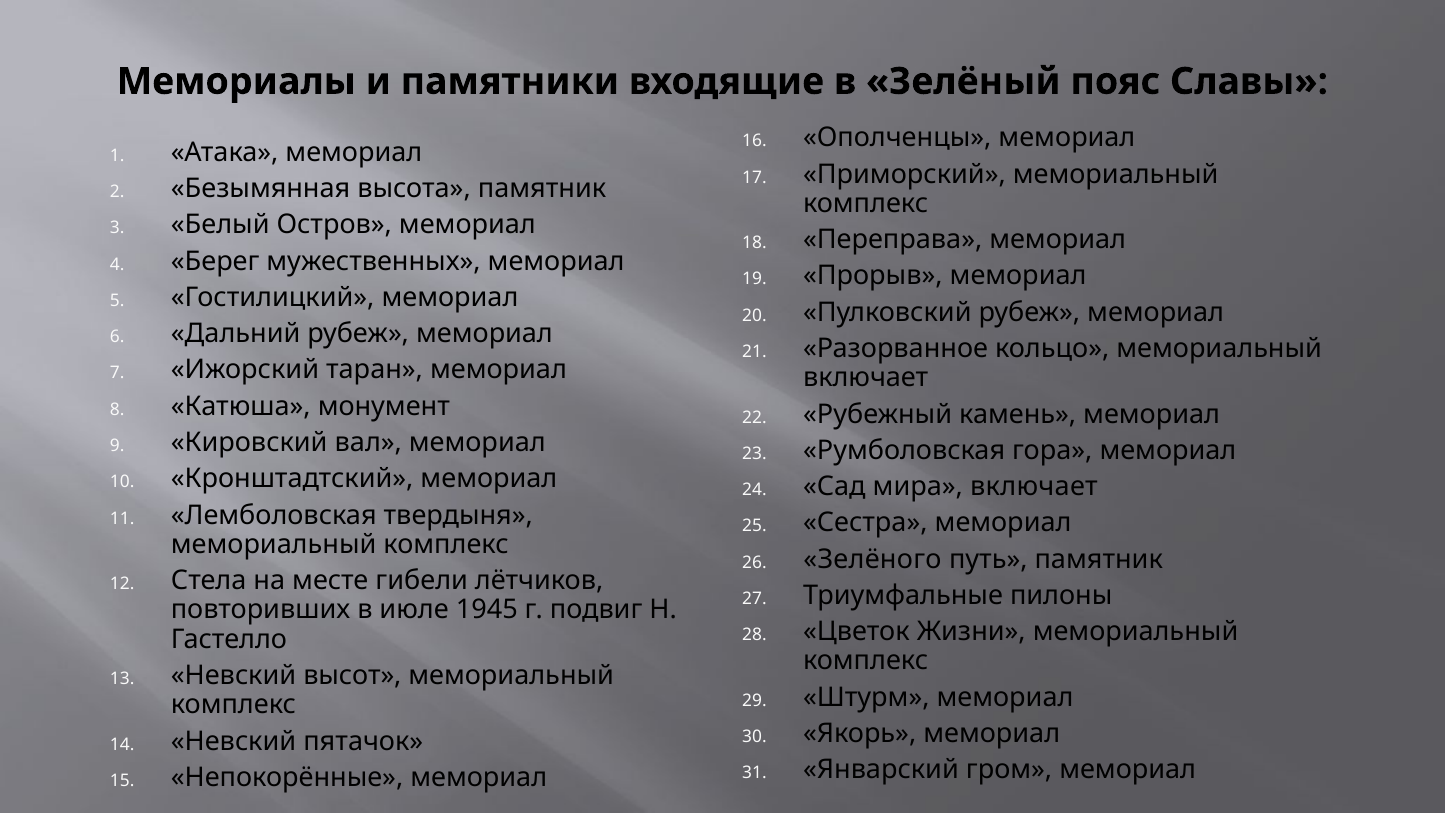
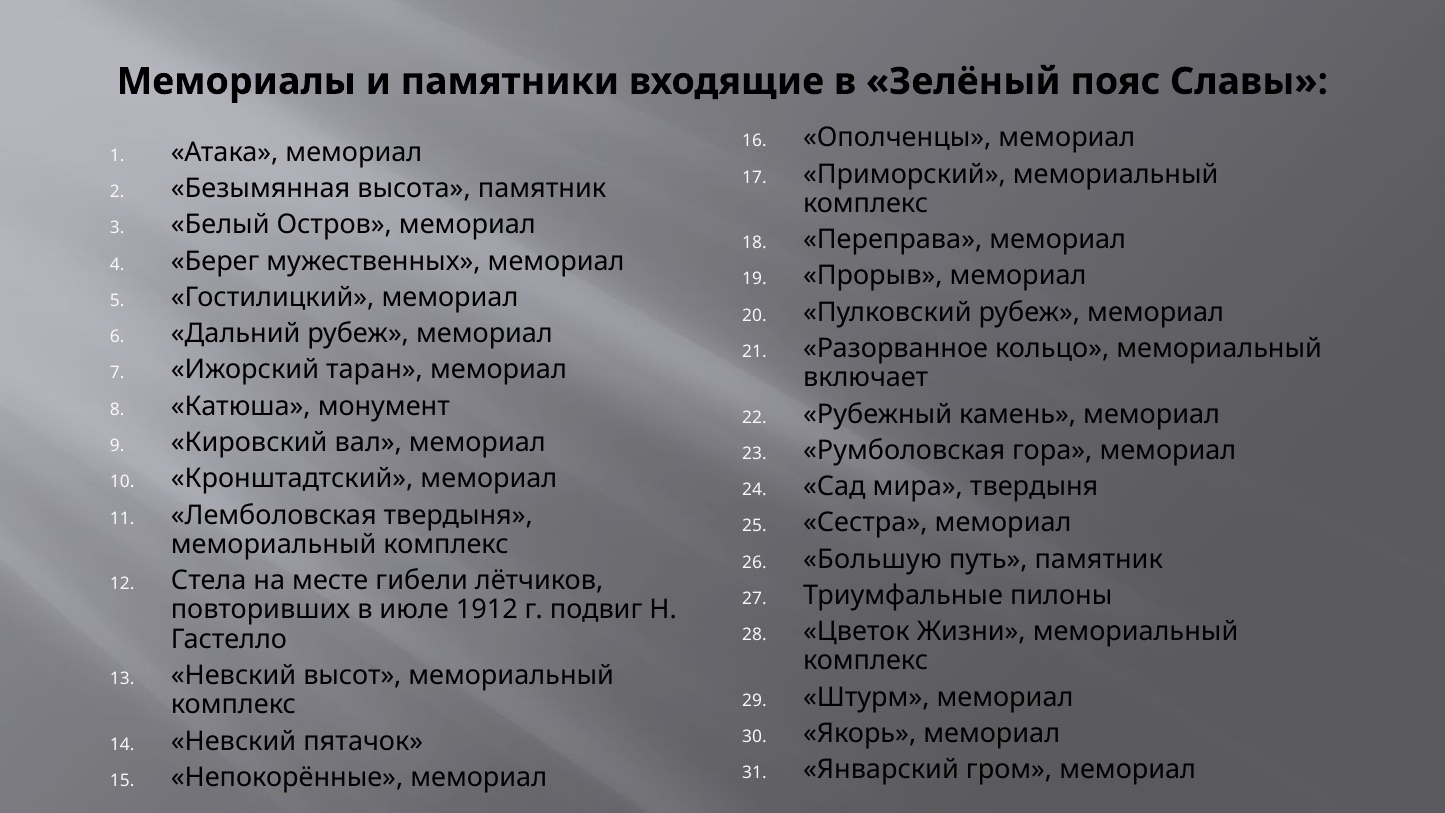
мира включает: включает -> твердыня (1034, 487)
Зелёного: Зелёного -> Большую (872, 559)
1945: 1945 -> 1912 (487, 610)
